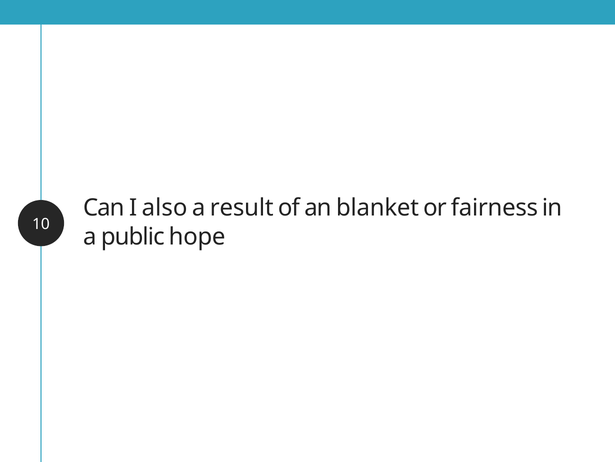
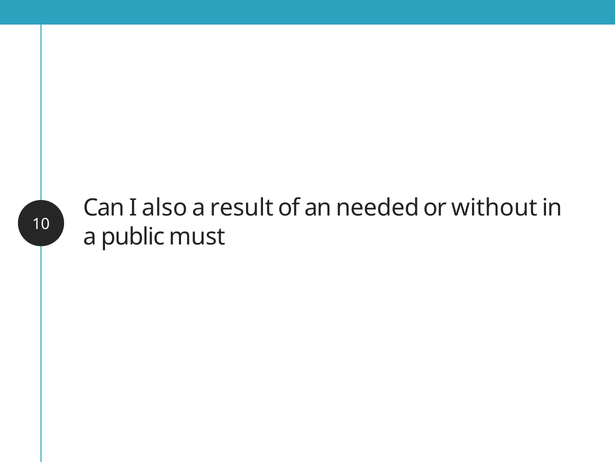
blanket: blanket -> needed (378, 208)
fairness: fairness -> without (494, 208)
hope: hope -> must (197, 236)
